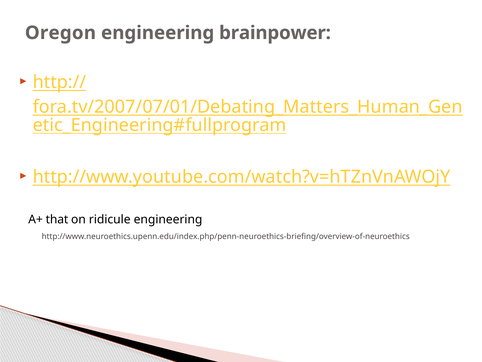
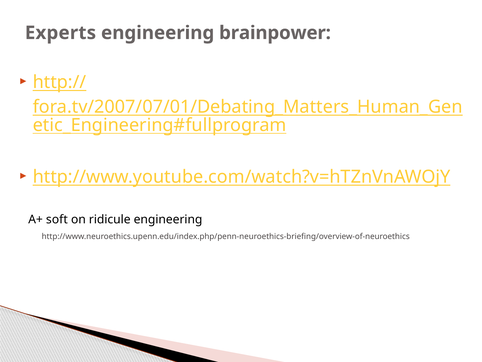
Oregon: Oregon -> Experts (60, 33)
that: that -> soft (57, 219)
